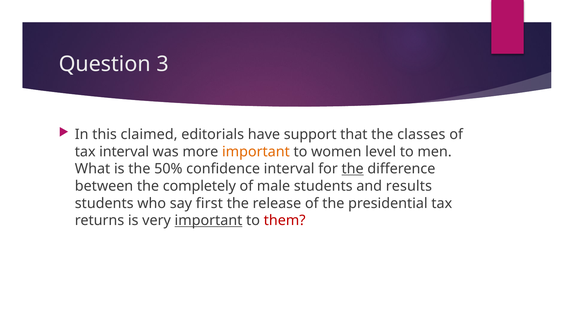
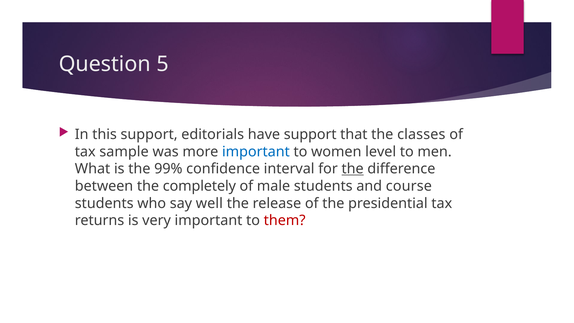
3: 3 -> 5 (163, 64)
this claimed: claimed -> support (149, 134)
tax interval: interval -> sample (124, 152)
important colour: orange -> blue (256, 152)
50%: 50% -> 99% (168, 169)
results: results -> course (409, 186)
first: first -> well (209, 203)
important underline: present -> none (208, 220)
